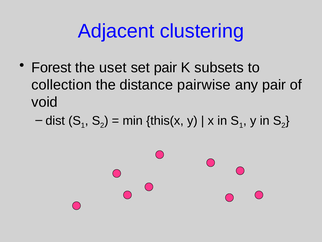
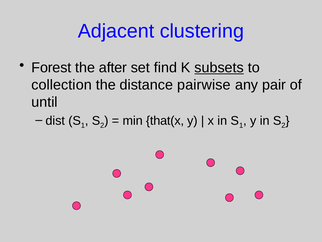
uset: uset -> after (113, 68)
set pair: pair -> find (165, 68)
subsets underline: none -> present (219, 68)
void: void -> until (45, 102)
this(x: this(x -> that(x (165, 120)
